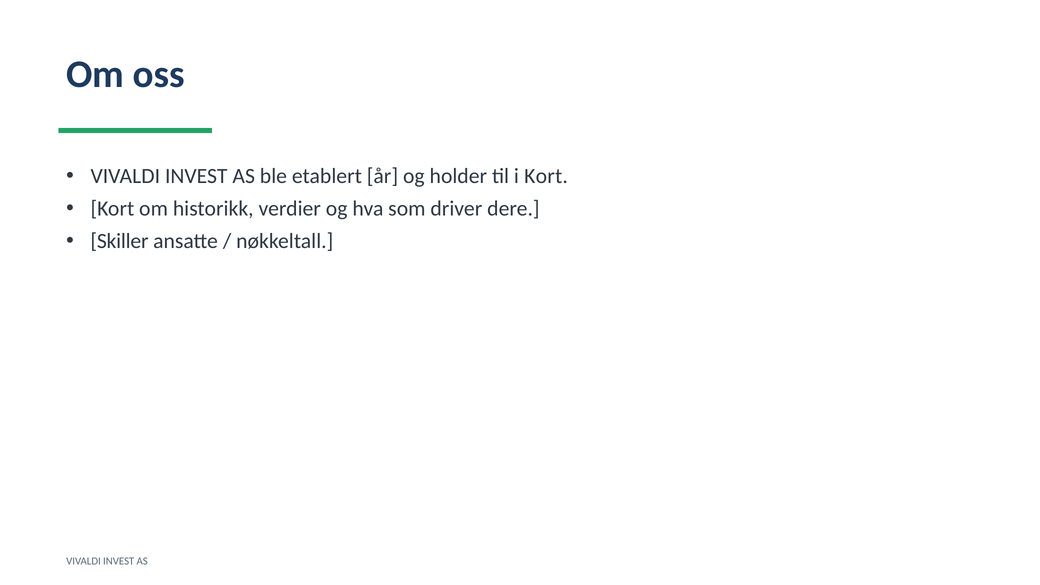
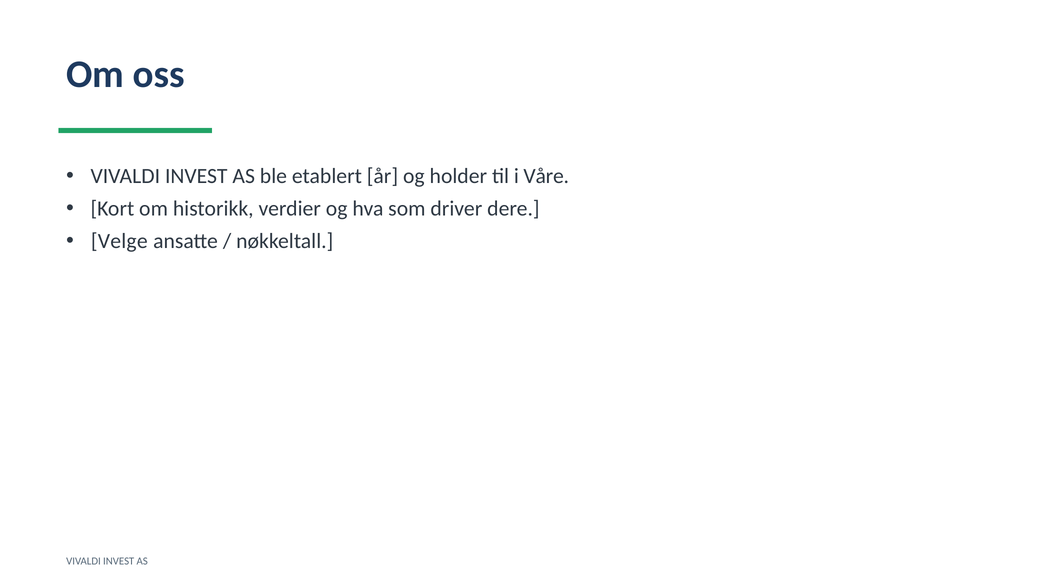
i Kort: Kort -> Våre (546, 176)
Skiller: Skiller -> Velge (119, 241)
